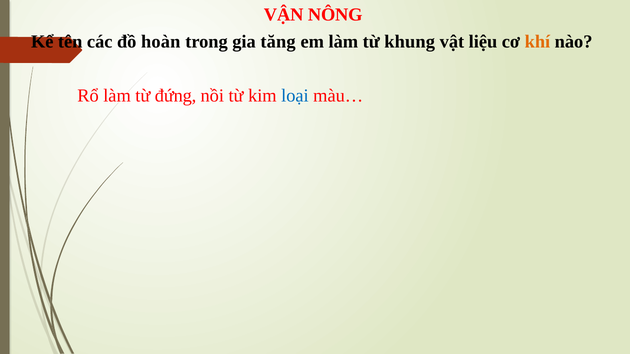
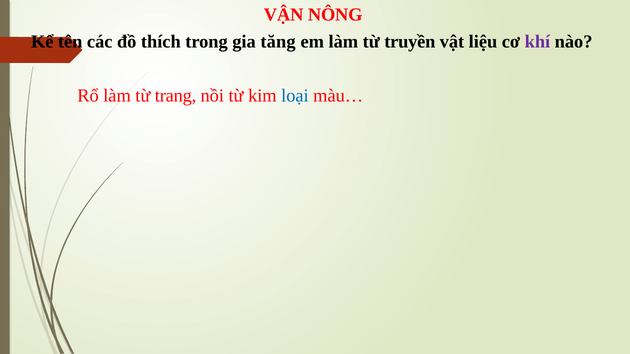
hoàn: hoàn -> thích (161, 42)
khung: khung -> truyền (410, 42)
khí colour: orange -> purple (537, 42)
đứng: đứng -> trang (176, 96)
